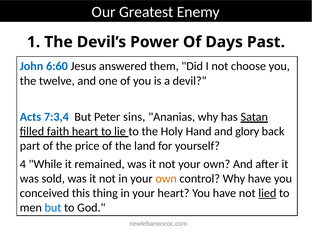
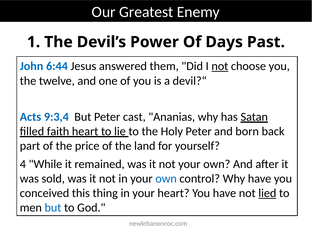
6:60: 6:60 -> 6:44 (57, 66)
not underline: none -> present (220, 66)
7:3,4: 7:3,4 -> 9:3,4 (56, 117)
sins: sins -> cast (134, 117)
Holy Hand: Hand -> Peter (199, 131)
glory: glory -> born (247, 131)
own colour: orange -> blue (166, 179)
